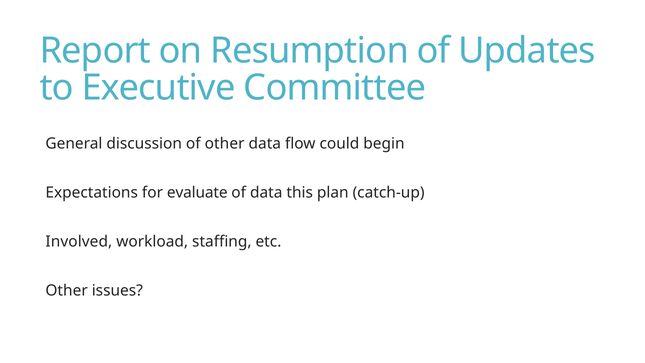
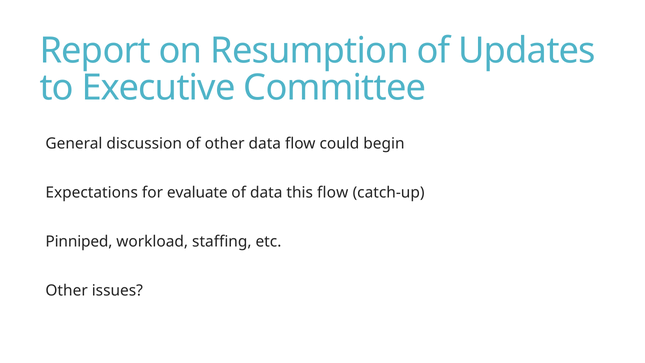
this plan: plan -> flow (333, 193)
Involved: Involved -> Pinniped (79, 242)
